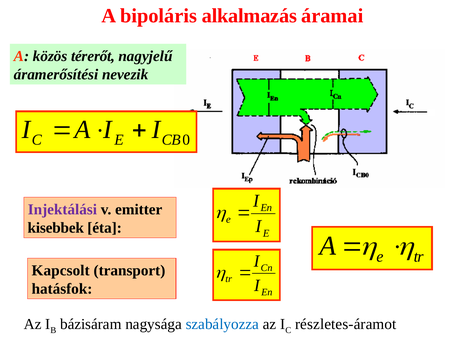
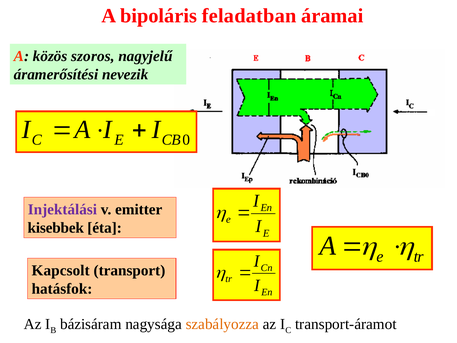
alkalmazás: alkalmazás -> feladatban (249, 16)
térerőt: térerőt -> szoros (93, 56)
szabályozza colour: blue -> orange (222, 324)
részletes-áramot: részletes-áramot -> transport-áramot (346, 324)
